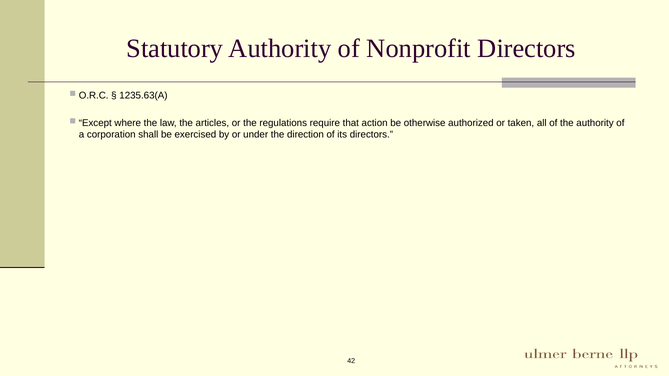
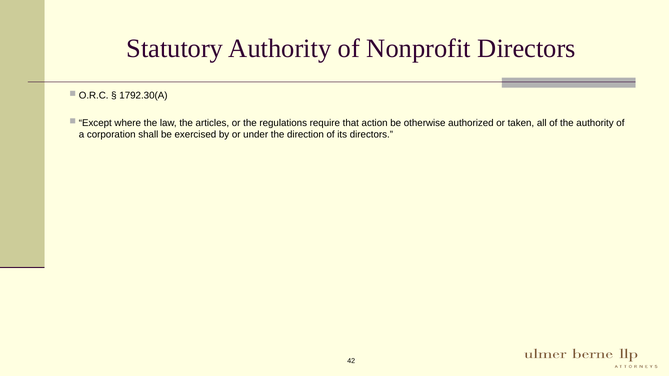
1235.63(A: 1235.63(A -> 1792.30(A (143, 96)
